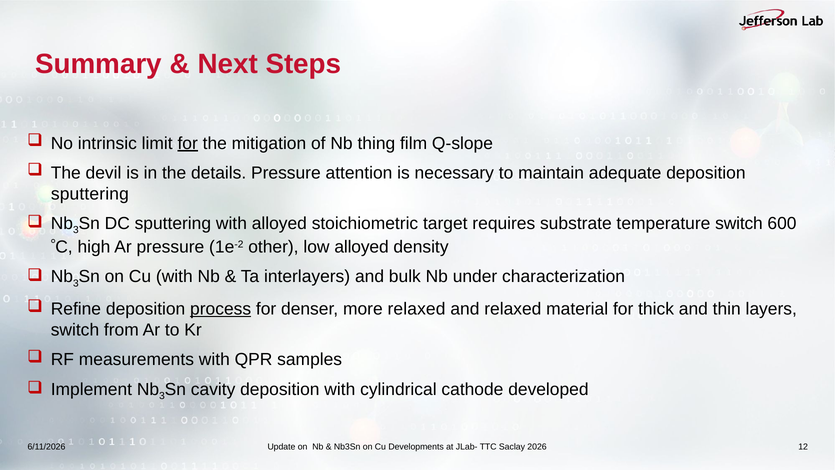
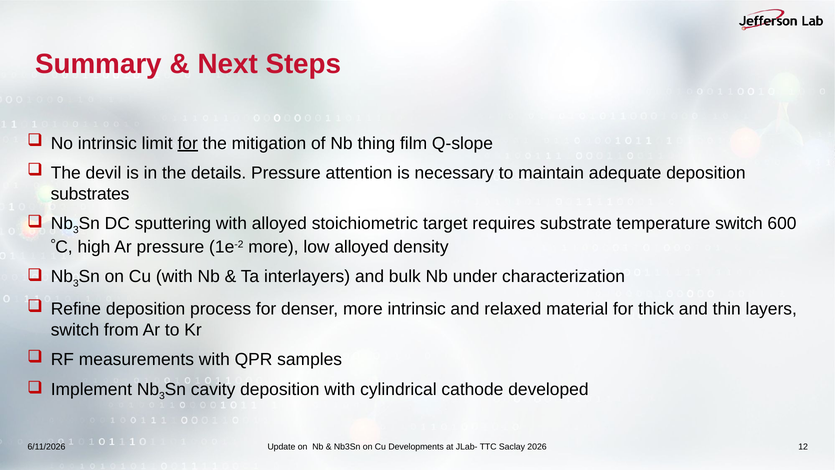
sputtering: sputtering -> substrates (90, 194)
1e-2 other: other -> more (273, 247)
process underline: present -> none (221, 309)
more relaxed: relaxed -> intrinsic (417, 309)
